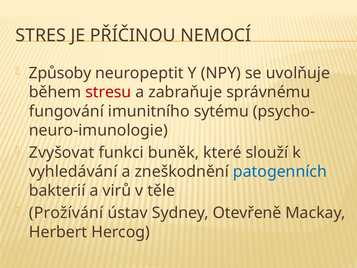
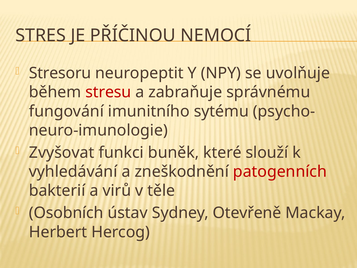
Způsoby: Způsoby -> Stresoru (60, 73)
patogenních colour: blue -> red (280, 171)
Prožívání: Prožívání -> Osobních (66, 213)
